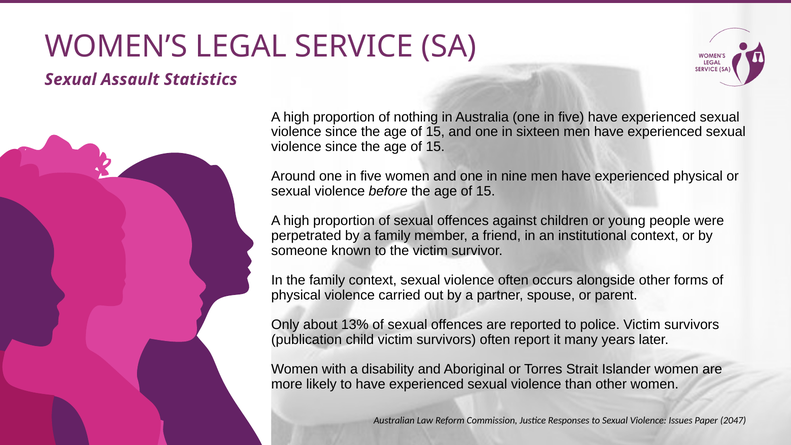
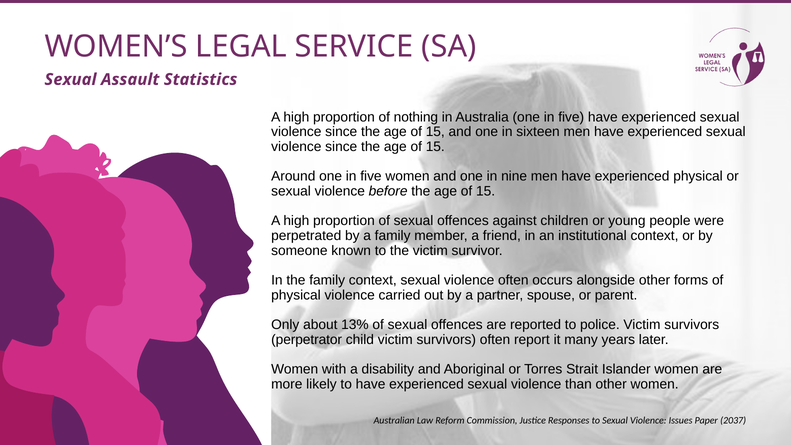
publication: publication -> perpetrator (307, 340)
2047: 2047 -> 2037 (733, 421)
